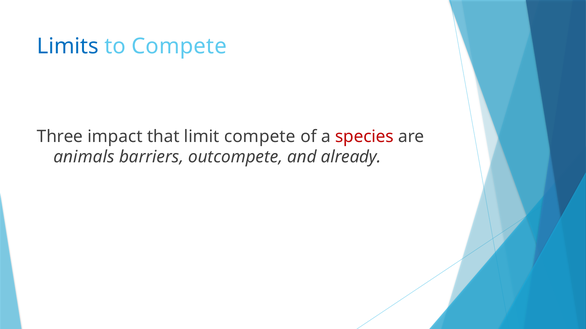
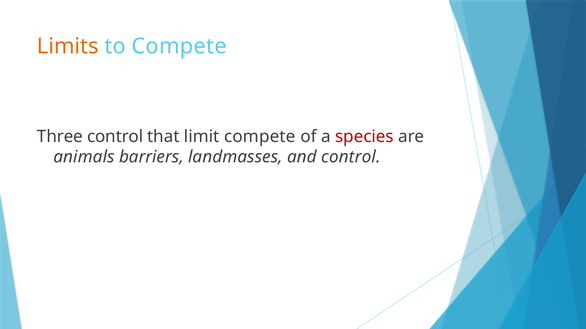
Limits colour: blue -> orange (68, 46)
Three impact: impact -> control (115, 137)
outcompete: outcompete -> landmasses (235, 157)
and already: already -> control (351, 157)
